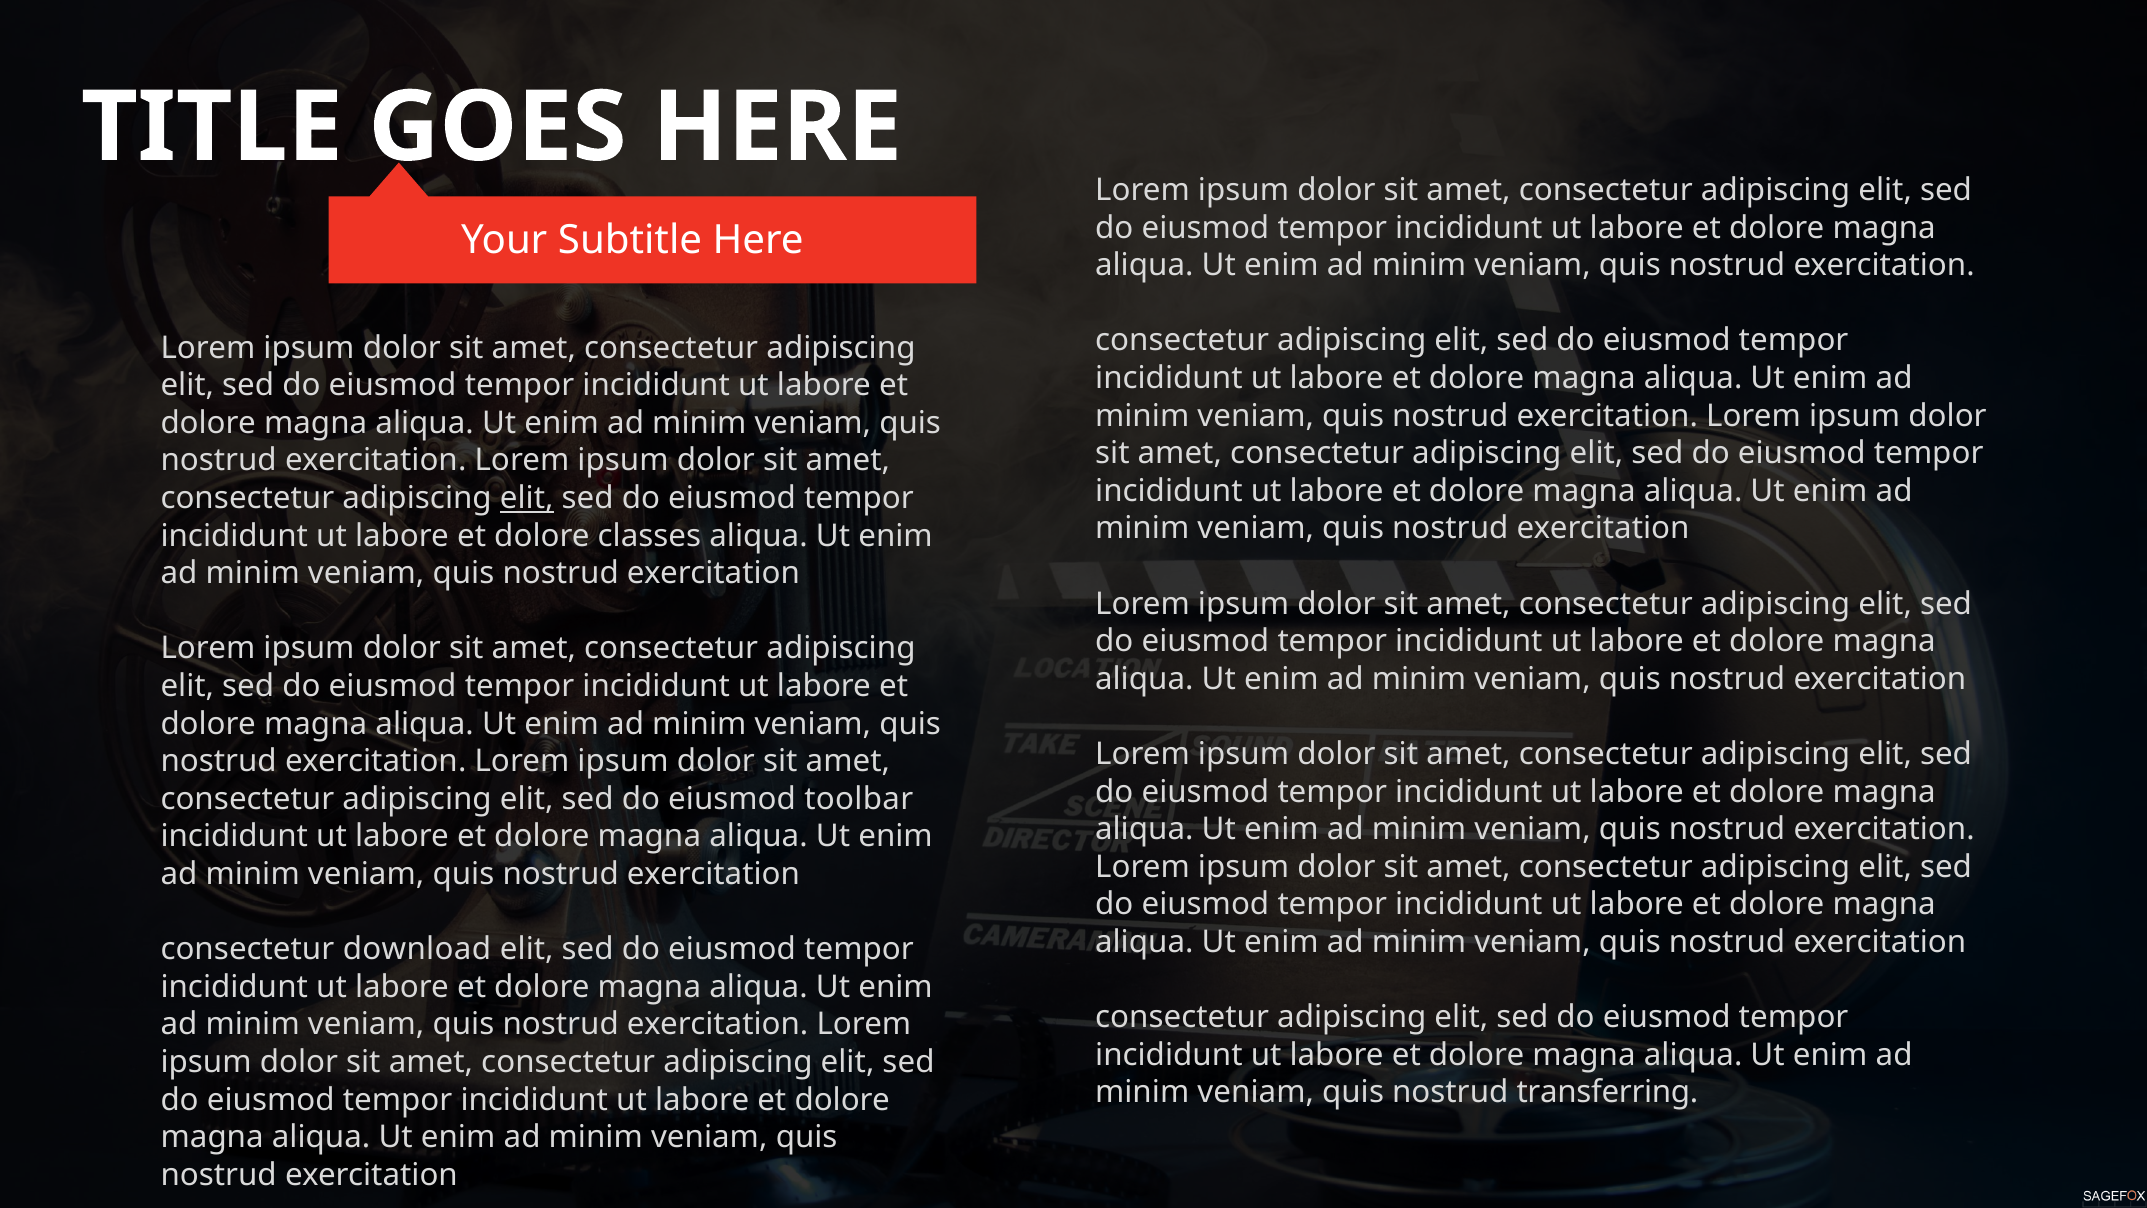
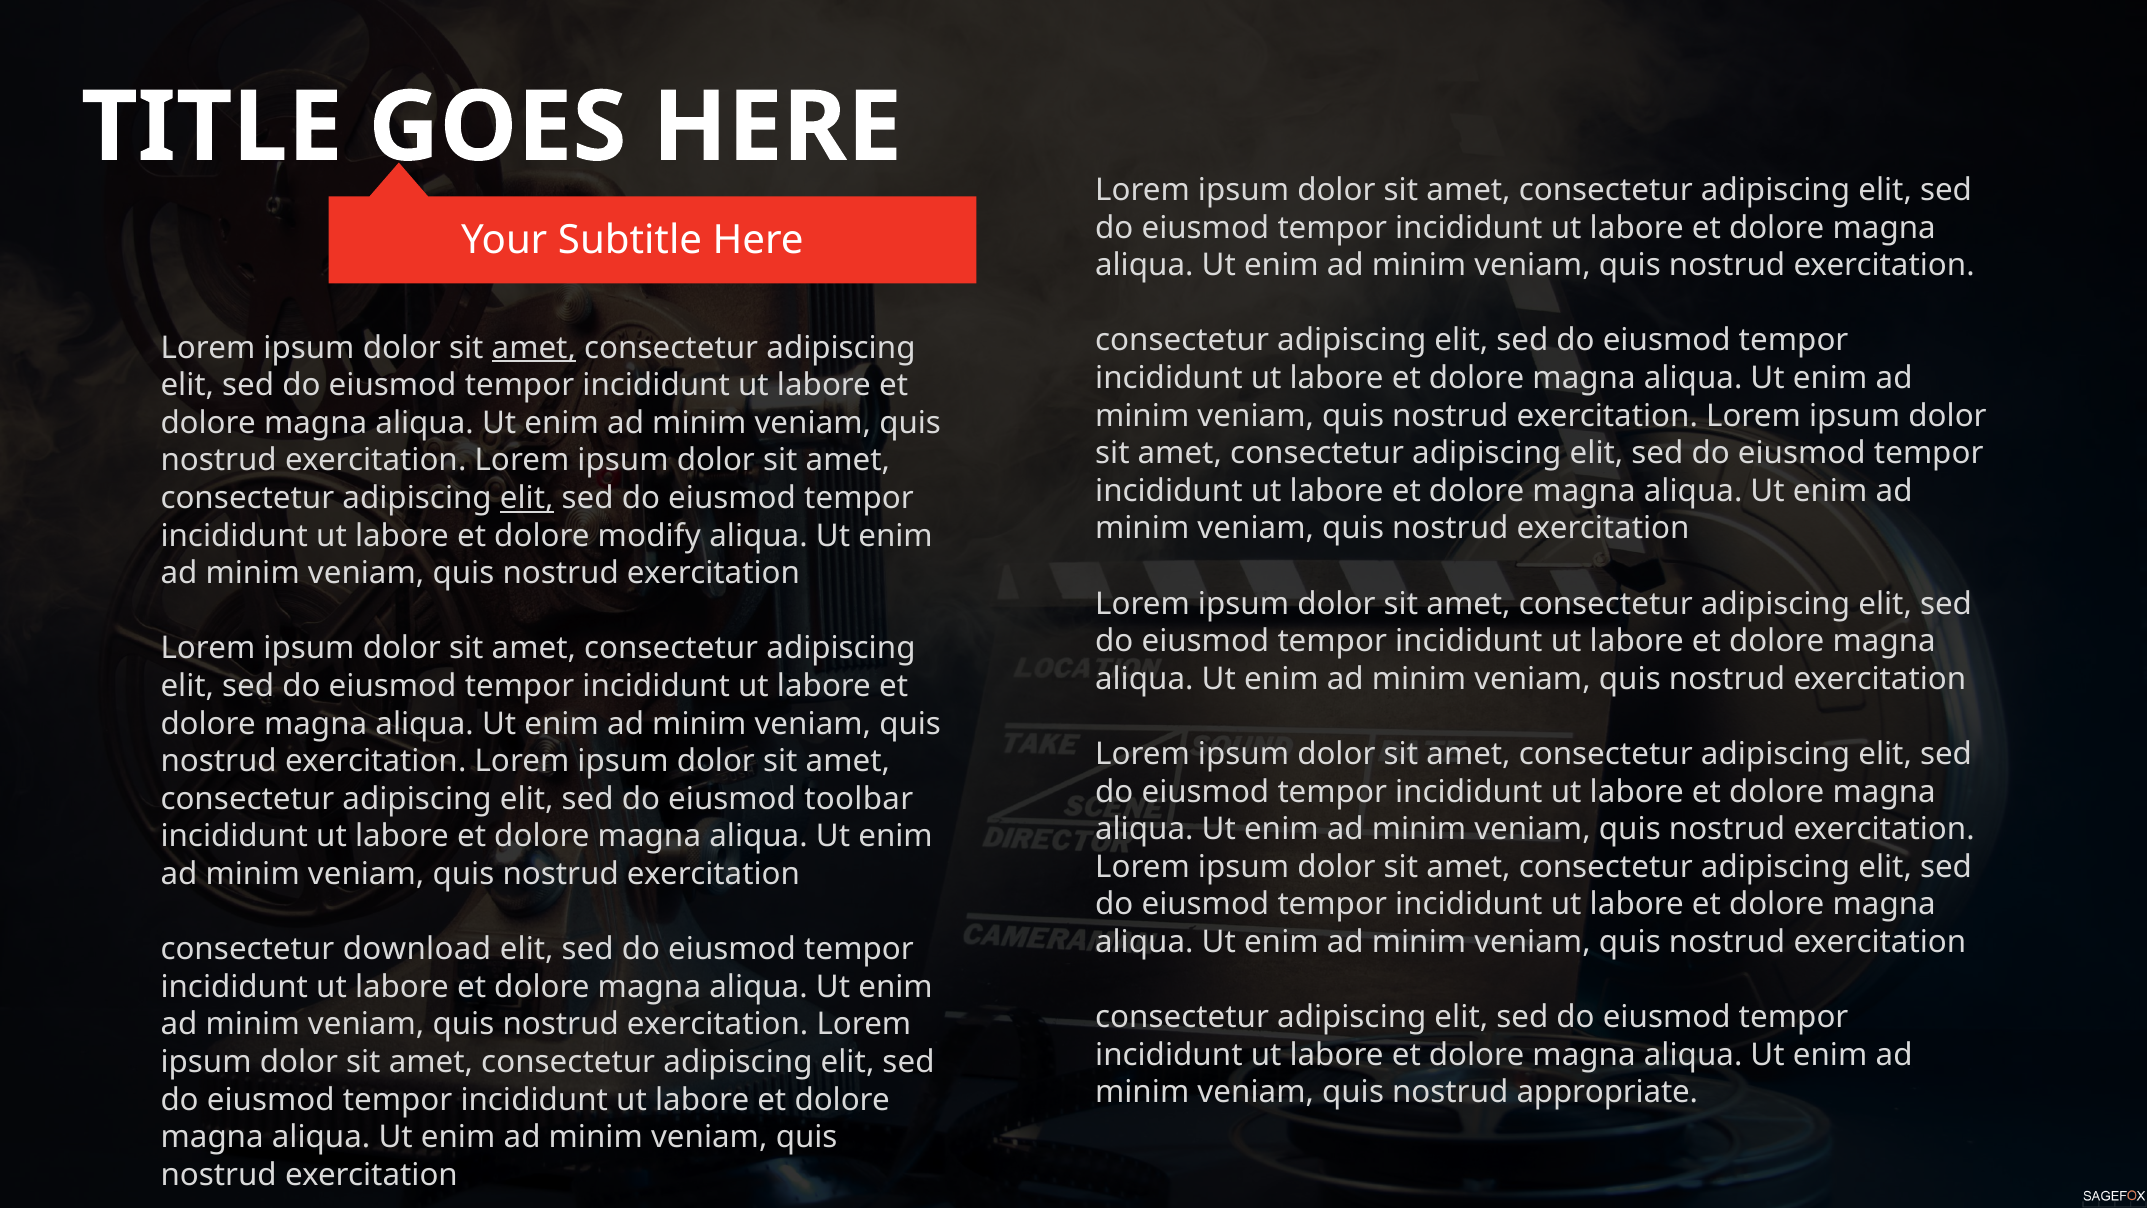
amet underline: none -> present (534, 348)
classes: classes -> modify (649, 536)
transferring: transferring -> appropriate (1607, 1092)
